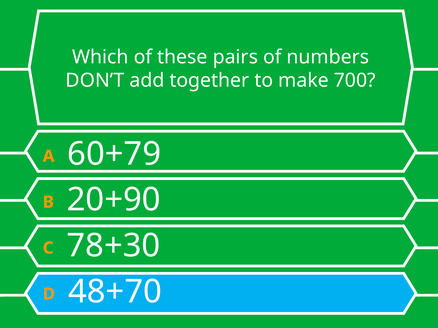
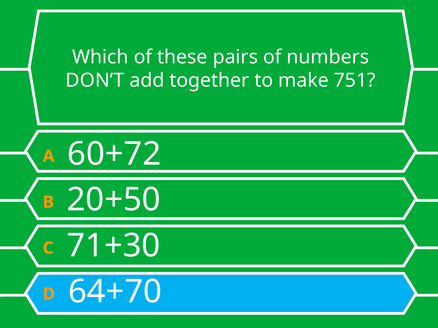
700: 700 -> 751 (355, 81)
60+79: 60+79 -> 60+72 (114, 154)
20+90: 20+90 -> 20+50 (114, 200)
78+30: 78+30 -> 71+30 (113, 246)
48+70: 48+70 -> 64+70 (115, 292)
